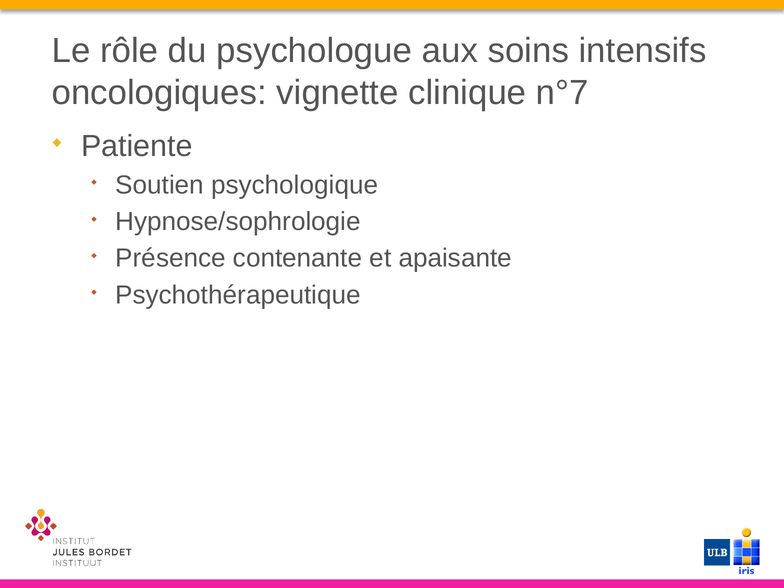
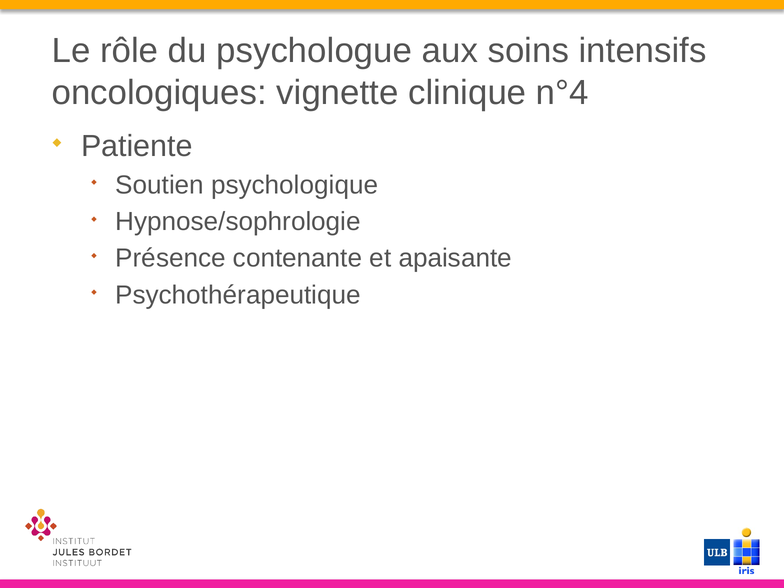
n°7: n°7 -> n°4 (562, 93)
